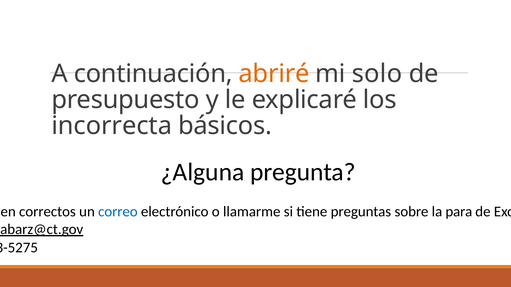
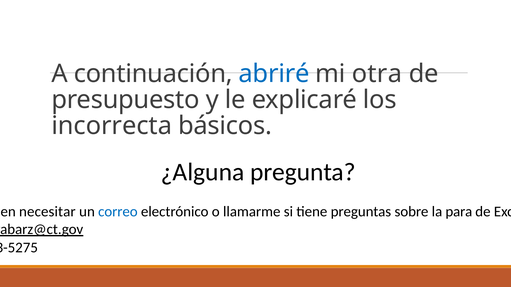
abriré colour: orange -> blue (274, 74)
solo: solo -> otra (377, 74)
correctos: correctos -> necesitar (47, 212)
